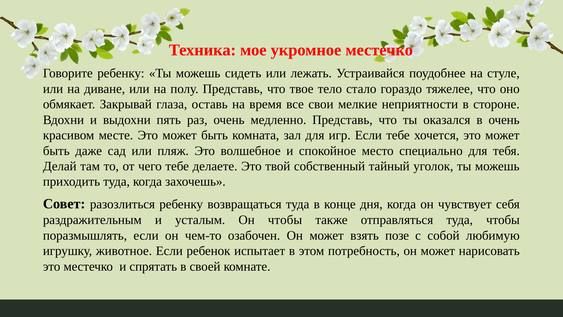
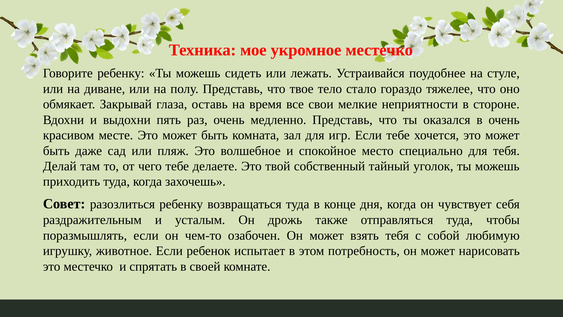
Он чтобы: чтобы -> дрожь (285, 220)
взять позе: позе -> тебя (397, 235)
